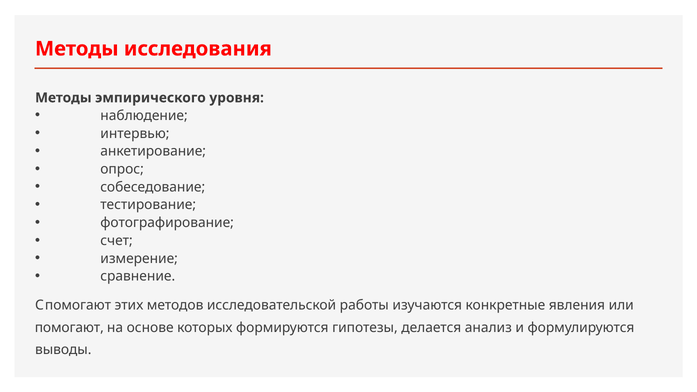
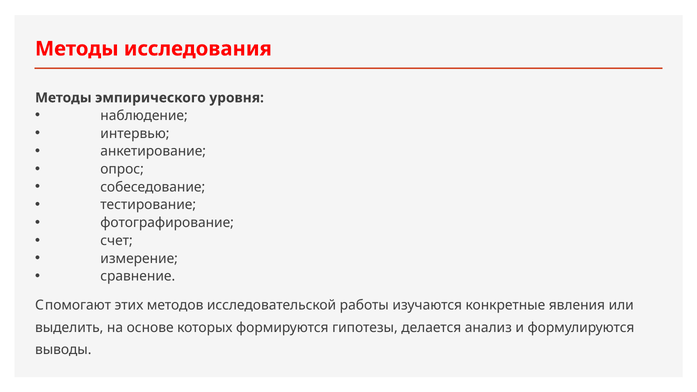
помогают: помогают -> выделить (69, 328)
